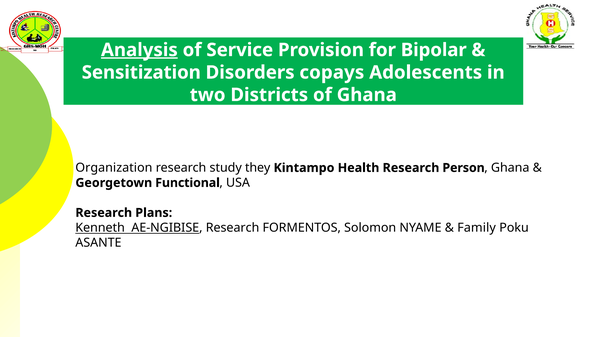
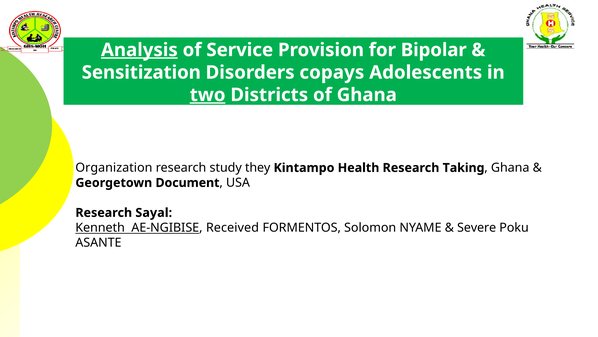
two underline: none -> present (208, 95)
Person: Person -> Taking (464, 168)
Functional: Functional -> Document (187, 182)
Plans: Plans -> Sayal (154, 212)
AE-NGIBISE Research: Research -> Received (232, 227)
Family: Family -> Severe (477, 227)
